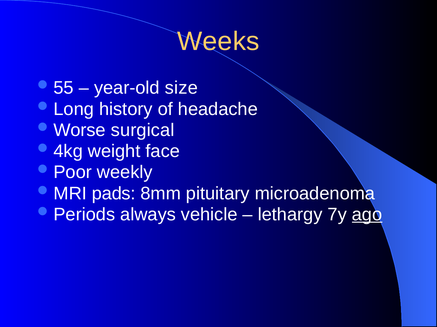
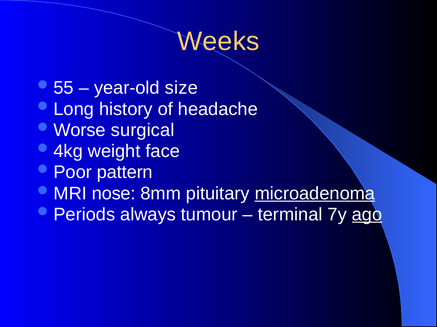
weekly: weekly -> pattern (125, 173)
pads: pads -> nose (114, 194)
microadenoma underline: none -> present (315, 194)
vehicle: vehicle -> tumour (209, 215)
lethargy: lethargy -> terminal (290, 215)
